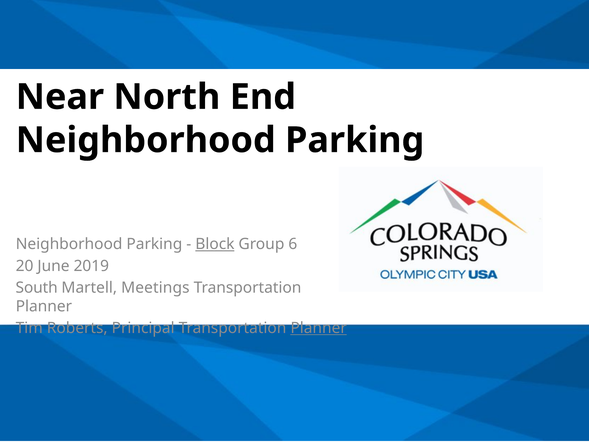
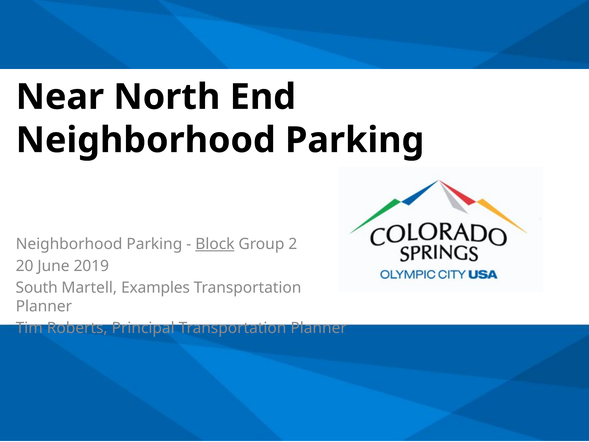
6: 6 -> 2 (293, 244)
Meetings: Meetings -> Examples (155, 287)
Planner underline: present -> none (319, 328)
